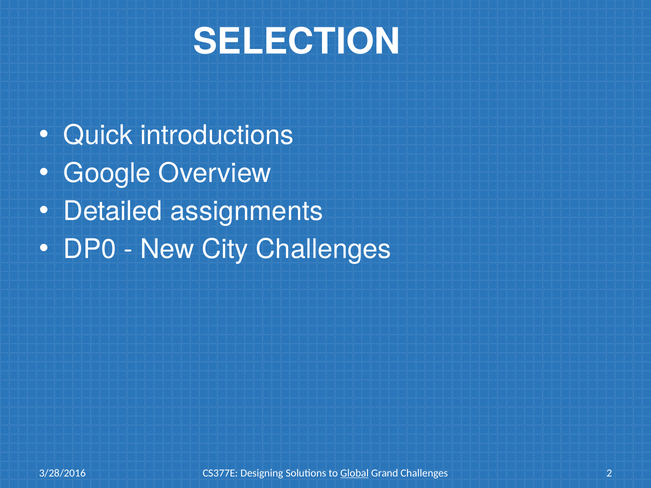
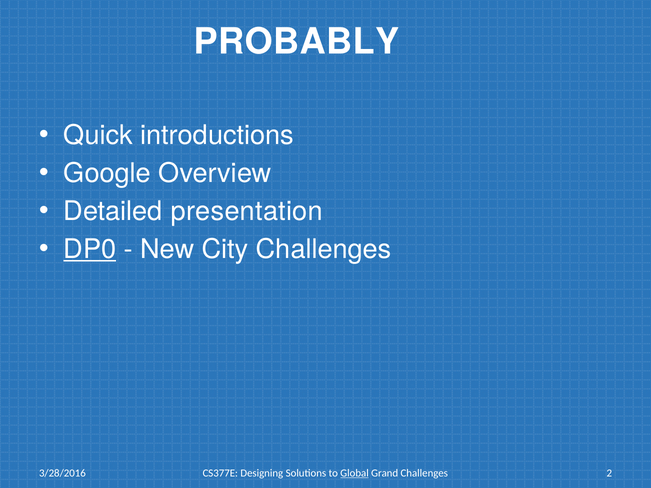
SELECTION: SELECTION -> PROBABLY (297, 42)
assignments: assignments -> presentation (247, 211)
DP0 underline: none -> present (90, 249)
